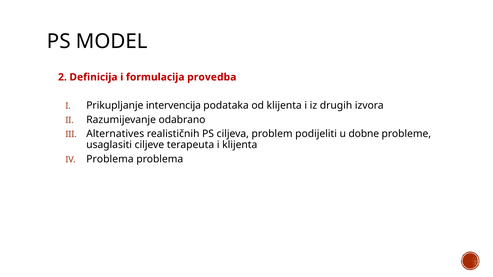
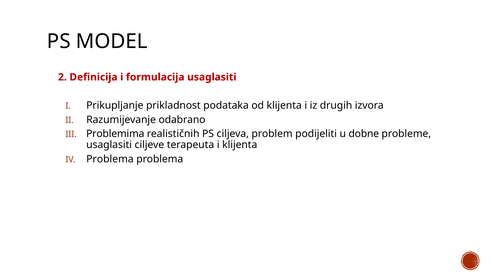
formulacija provedba: provedba -> usaglasiti (212, 77)
intervencija: intervencija -> prikladnost (173, 106)
Alternatives: Alternatives -> Problemima (115, 134)
